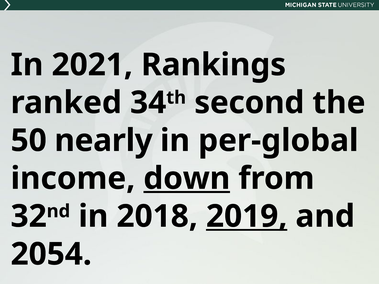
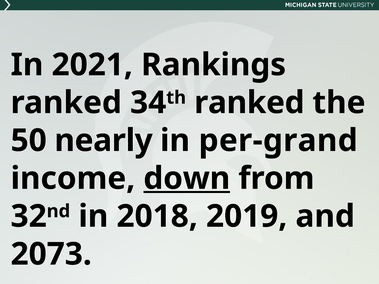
second: second -> ranked (249, 103)
per-global: per-global -> per-grand (278, 141)
2019 underline: present -> none (247, 216)
2054: 2054 -> 2073 (51, 254)
